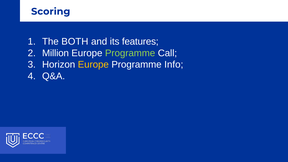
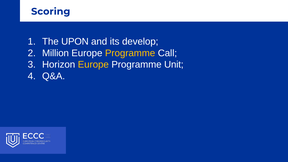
BOTH: BOTH -> UPON (75, 42)
features: features -> develop (140, 42)
Programme colour: light green -> yellow (130, 53)
Info: Info -> Unit (174, 65)
